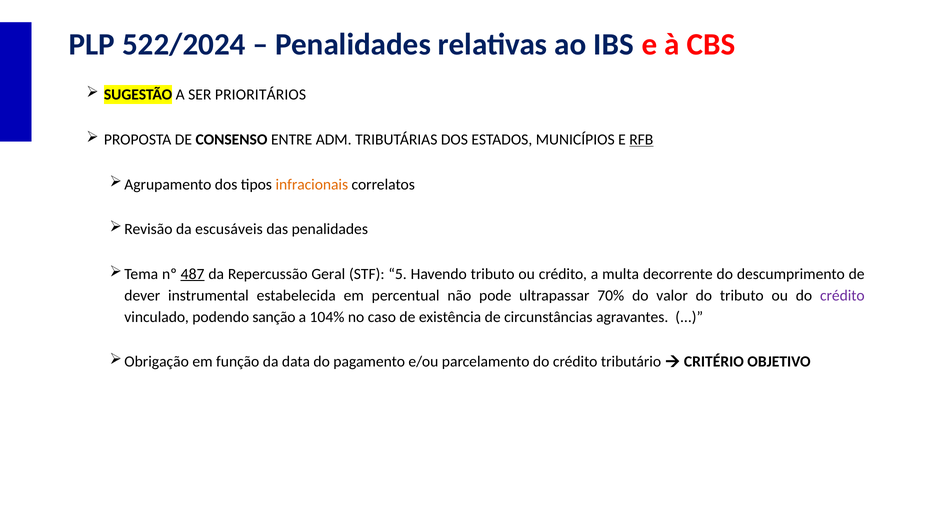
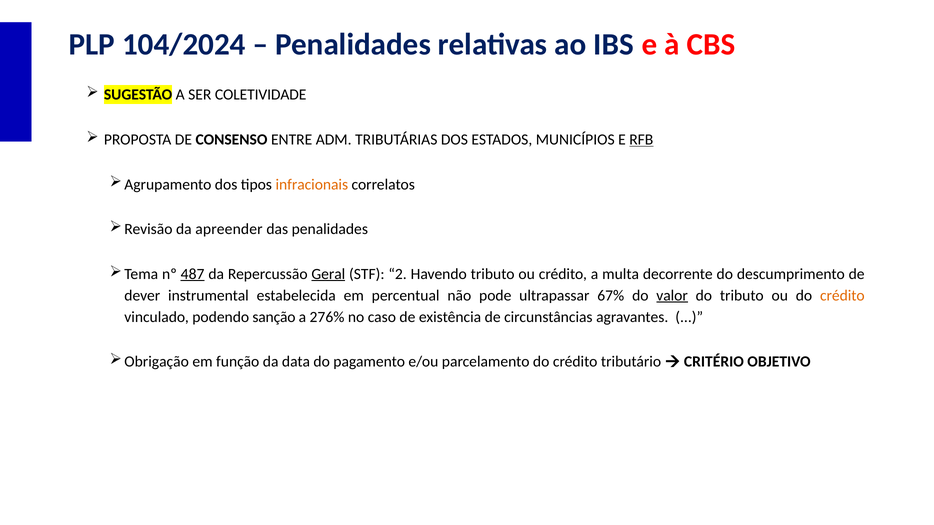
522/2024: 522/2024 -> 104/2024 (184, 45)
PRIORITÁRIOS: PRIORITÁRIOS -> COLETIVIDADE (261, 95)
escusáveis: escusáveis -> apreender (229, 229)
Geral underline: none -> present (328, 274)
5: 5 -> 2 (398, 274)
70%: 70% -> 67% (611, 296)
valor underline: none -> present (672, 296)
crédito colour: purple -> orange (842, 296)
104%: 104% -> 276% (327, 317)
